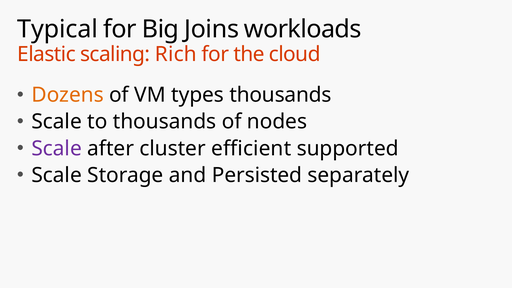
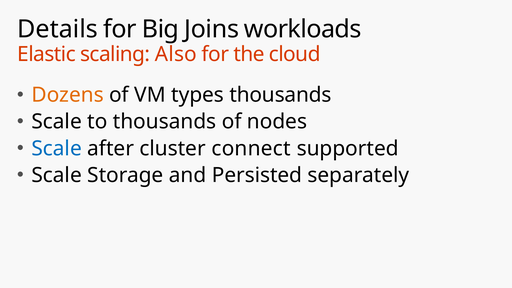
Typical: Typical -> Details (58, 29)
Rich: Rich -> Also (176, 54)
Scale colour: purple -> blue (57, 148)
efficient: efficient -> connect (251, 148)
